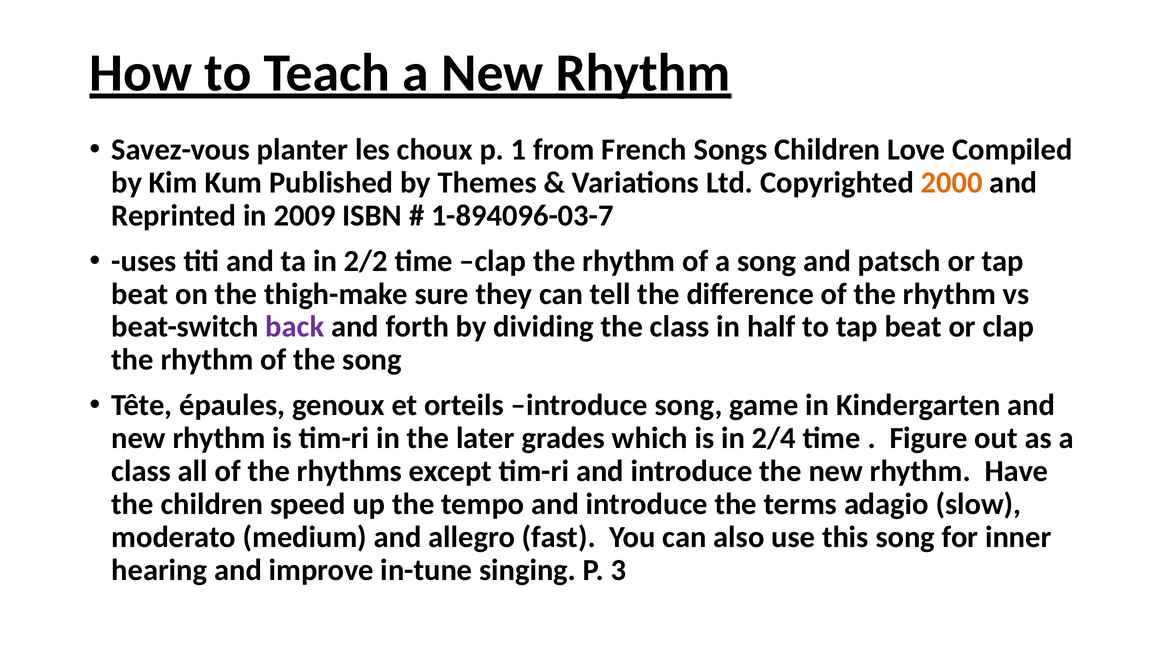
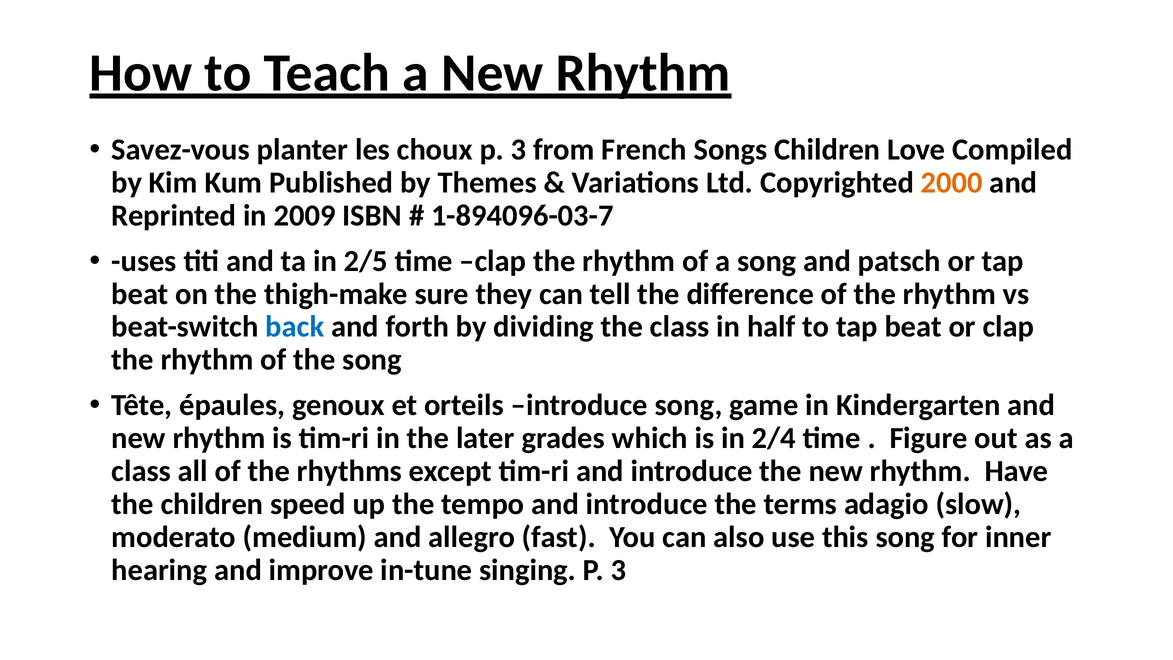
choux p 1: 1 -> 3 (519, 150)
2/2: 2/2 -> 2/5 (366, 261)
back colour: purple -> blue (295, 327)
